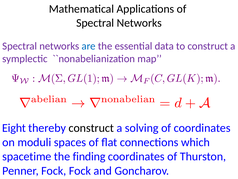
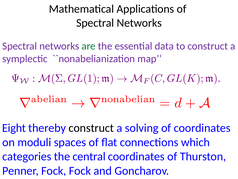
are colour: blue -> green (89, 46)
spacetime: spacetime -> categories (27, 156)
finding: finding -> central (89, 156)
